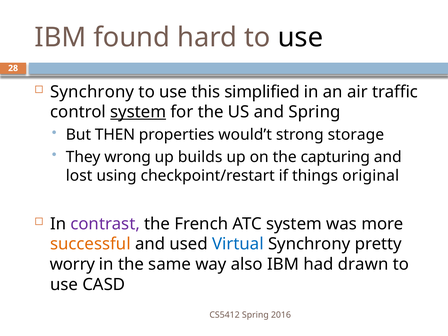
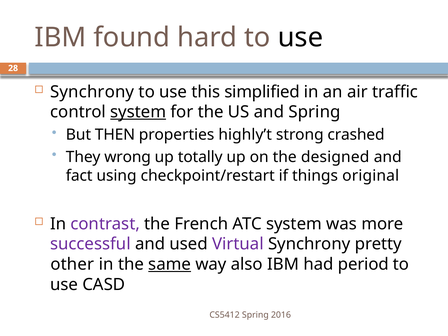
would’t: would’t -> highly’t (245, 135)
storage: storage -> crashed (356, 135)
builds: builds -> totally (200, 157)
capturing: capturing -> designed (335, 157)
lost: lost -> fact (79, 176)
successful colour: orange -> purple (90, 244)
Virtual colour: blue -> purple (238, 244)
worry: worry -> other (72, 264)
same underline: none -> present (170, 264)
drawn: drawn -> period (363, 264)
